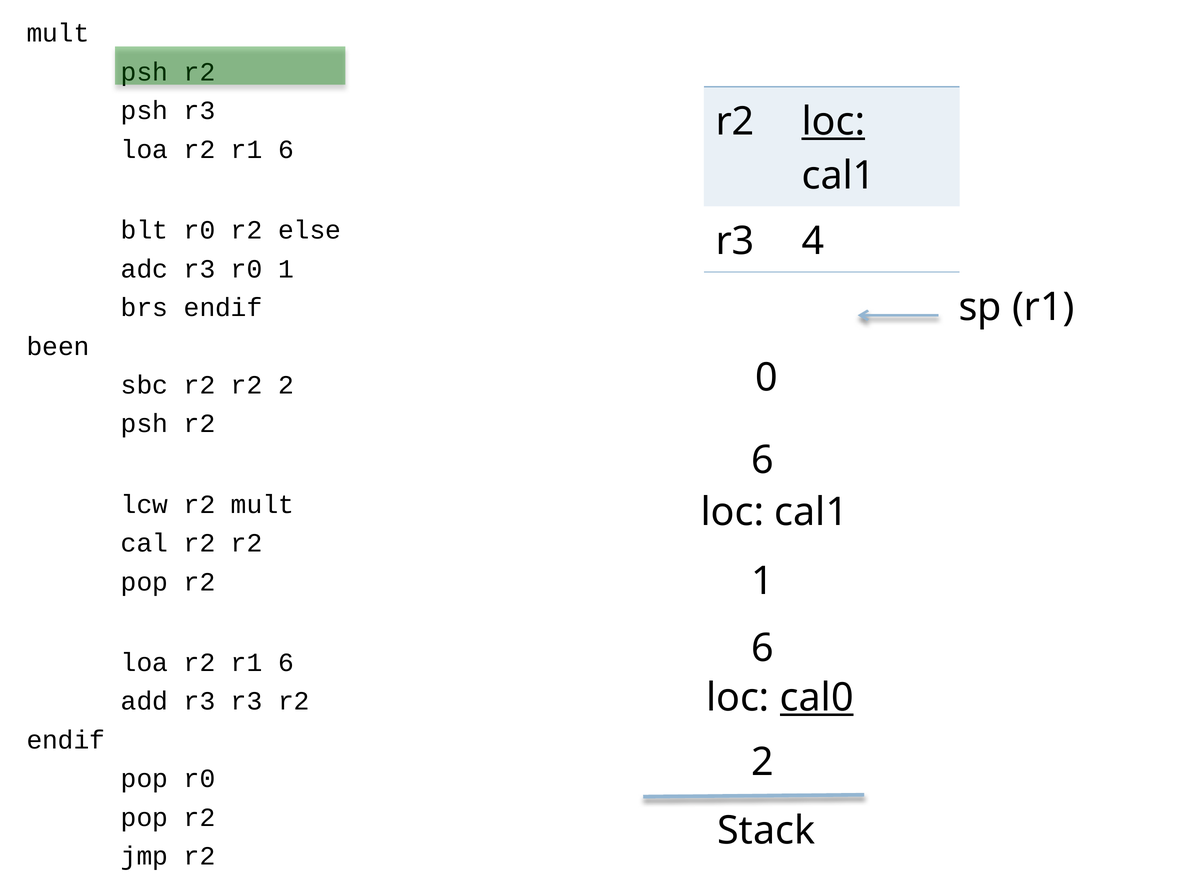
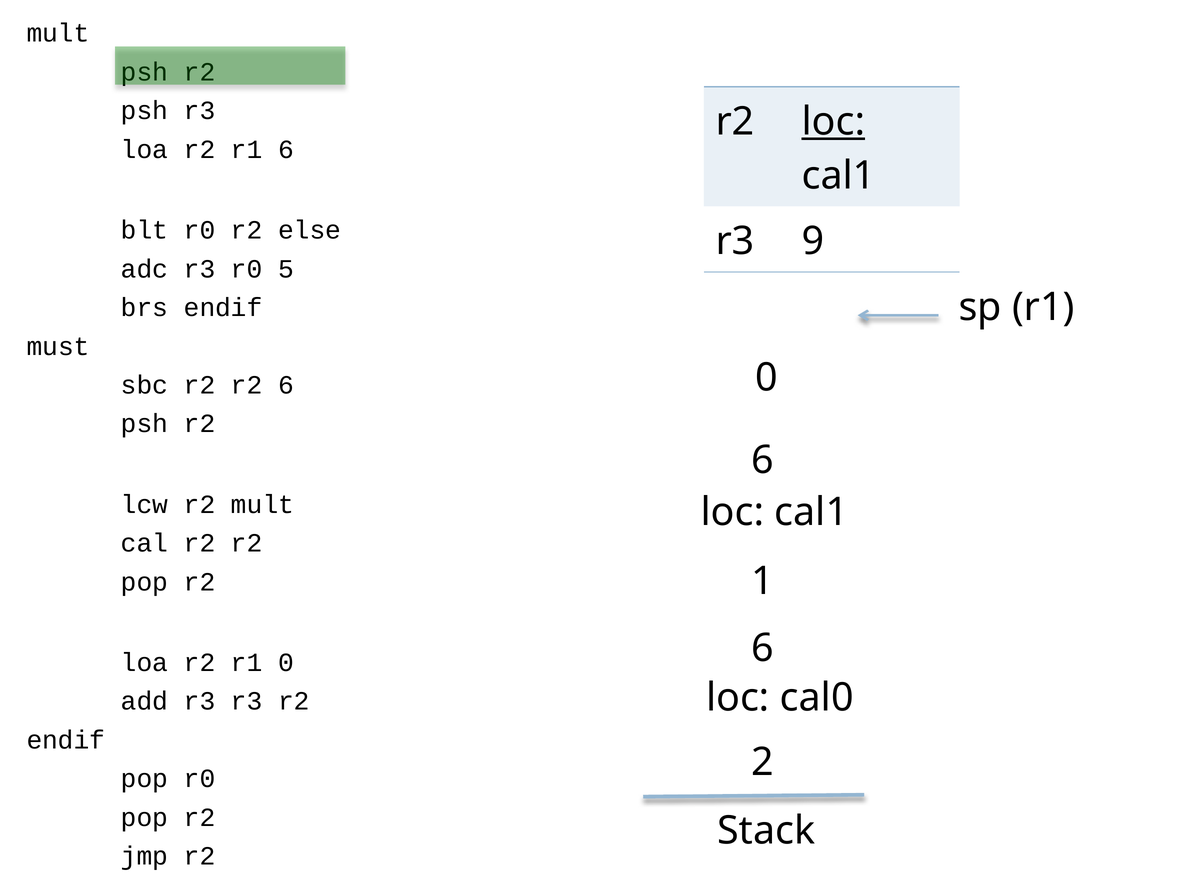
4: 4 -> 9 (813, 241)
r0 1: 1 -> 5 (286, 269)
been: been -> must (58, 346)
r2 2: 2 -> 6 (286, 385)
6: 6 -> 0 (286, 663)
cal0 underline: present -> none (817, 698)
